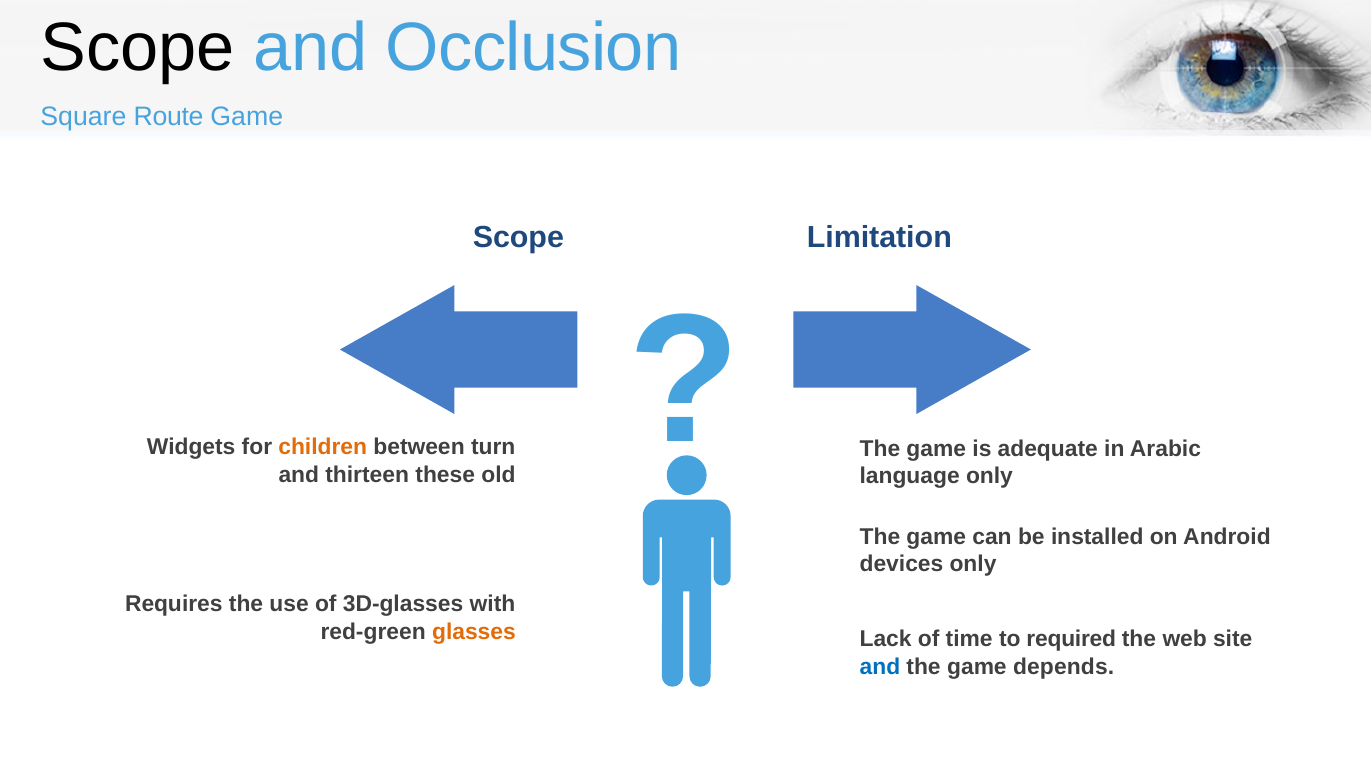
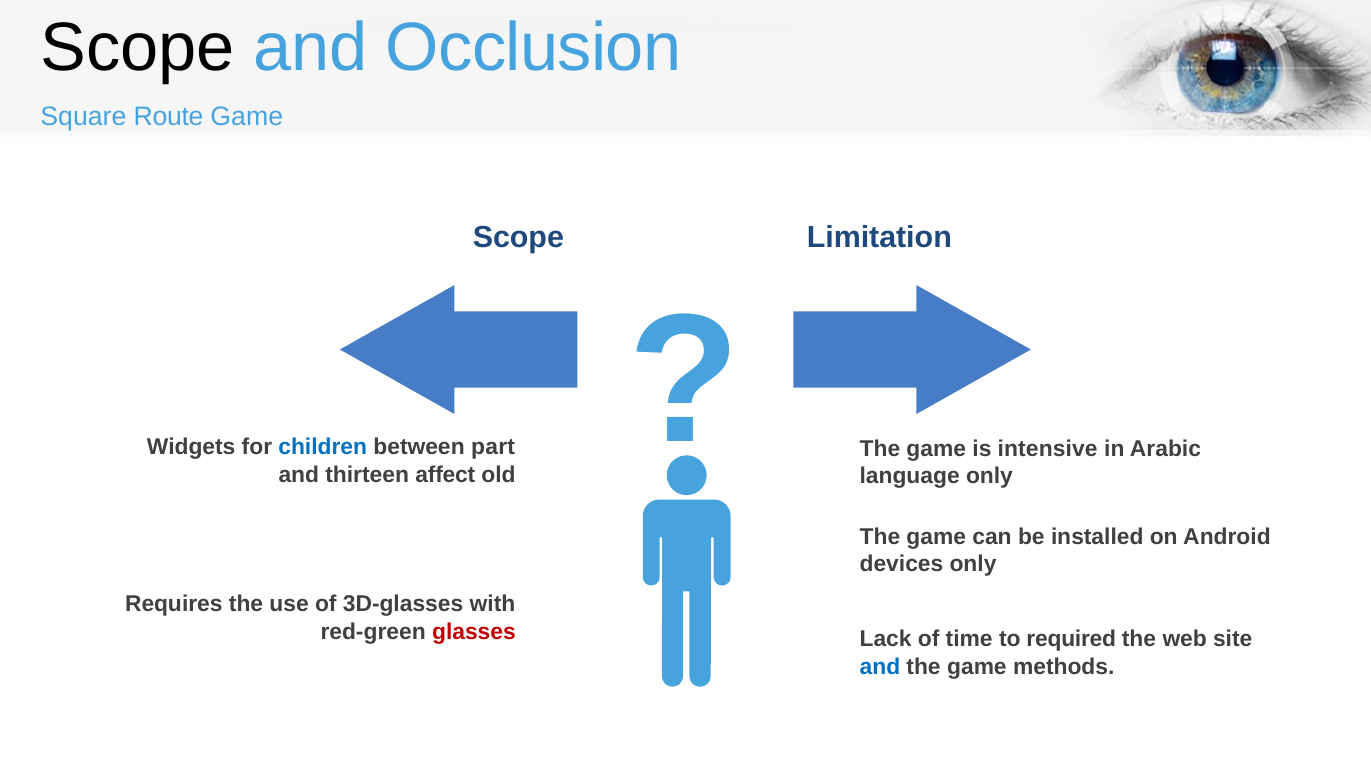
children colour: orange -> blue (323, 447)
turn: turn -> part (493, 447)
adequate: adequate -> intensive (1048, 449)
these: these -> affect (445, 475)
glasses colour: orange -> red (474, 632)
depends: depends -> methods (1064, 667)
